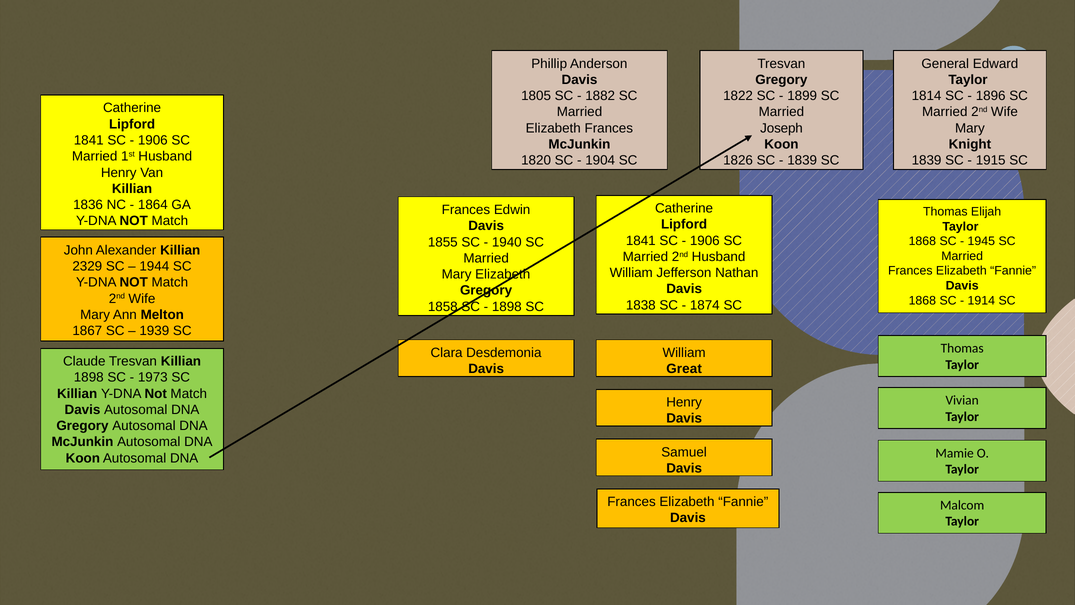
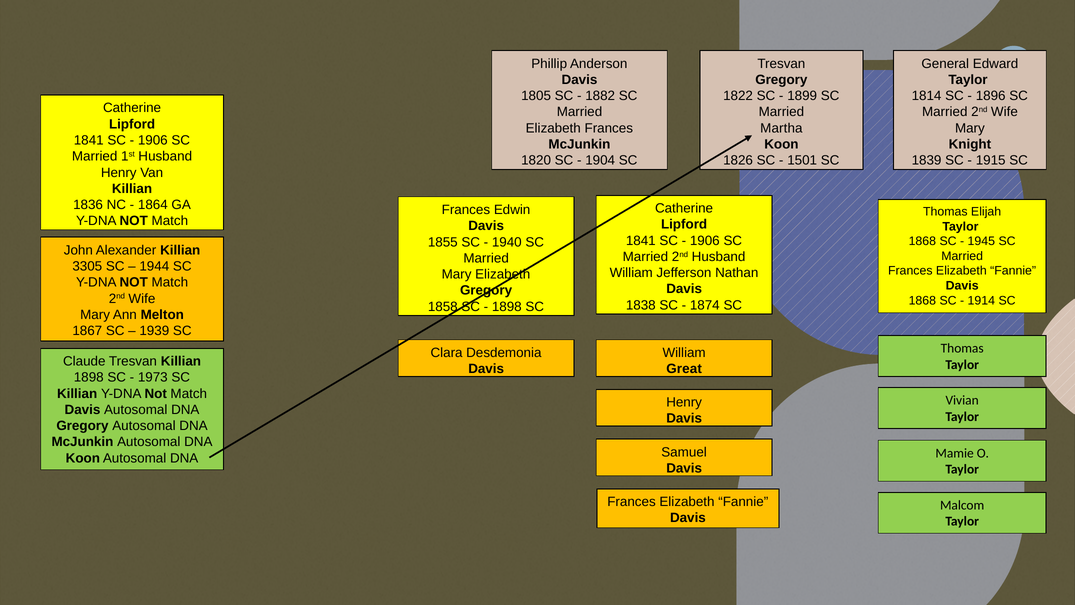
Joseph: Joseph -> Martha (781, 128)
1839: 1839 -> 1501 (802, 160)
2329: 2329 -> 3305 (87, 266)
